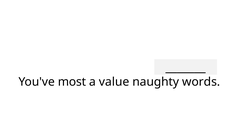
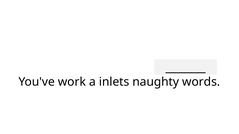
most: most -> work (72, 82)
value: value -> inlets (114, 82)
